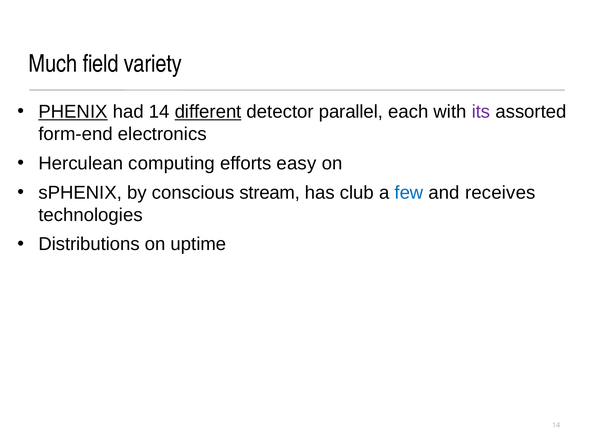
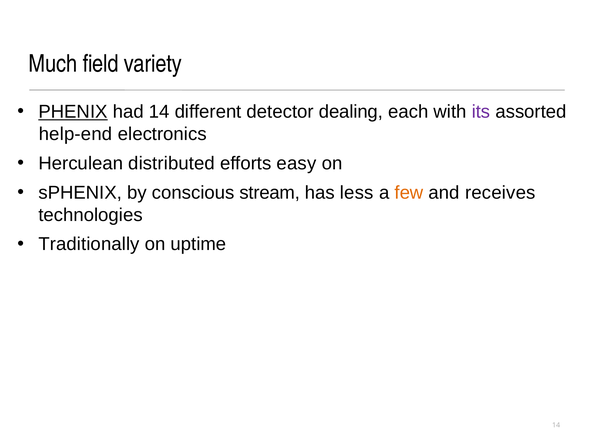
different underline: present -> none (208, 112)
parallel: parallel -> dealing (351, 112)
form-end: form-end -> help-end (76, 134)
computing: computing -> distributed (172, 163)
club: club -> less (357, 192)
few colour: blue -> orange (409, 192)
Distributions: Distributions -> Traditionally (89, 244)
